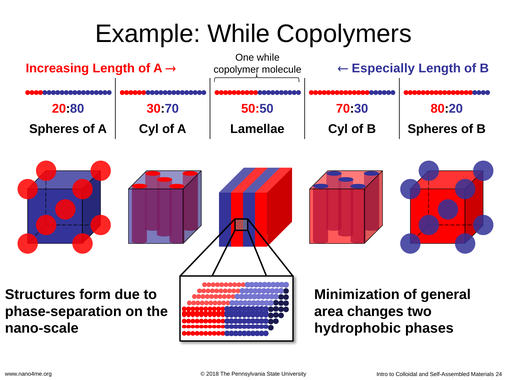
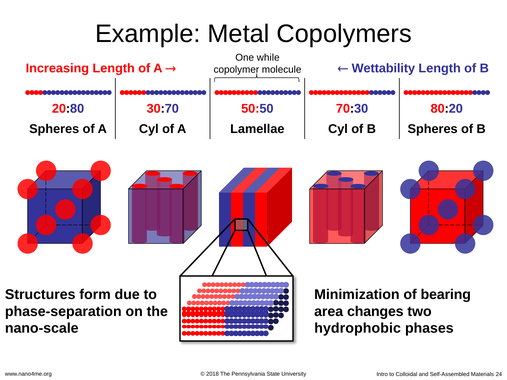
Example While: While -> Metal (239, 34)
Especially: Especially -> Wettability (383, 68)
general: general -> bearing (446, 295)
